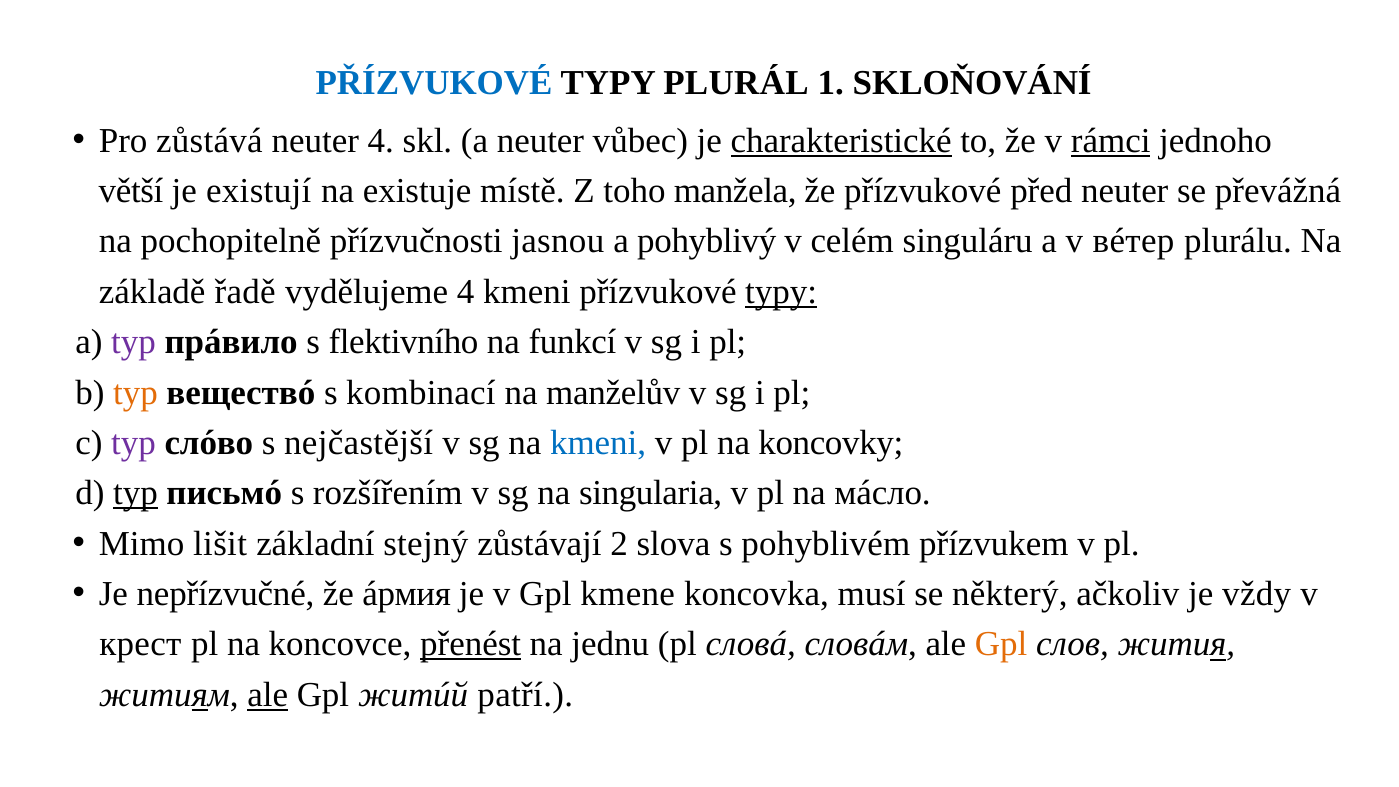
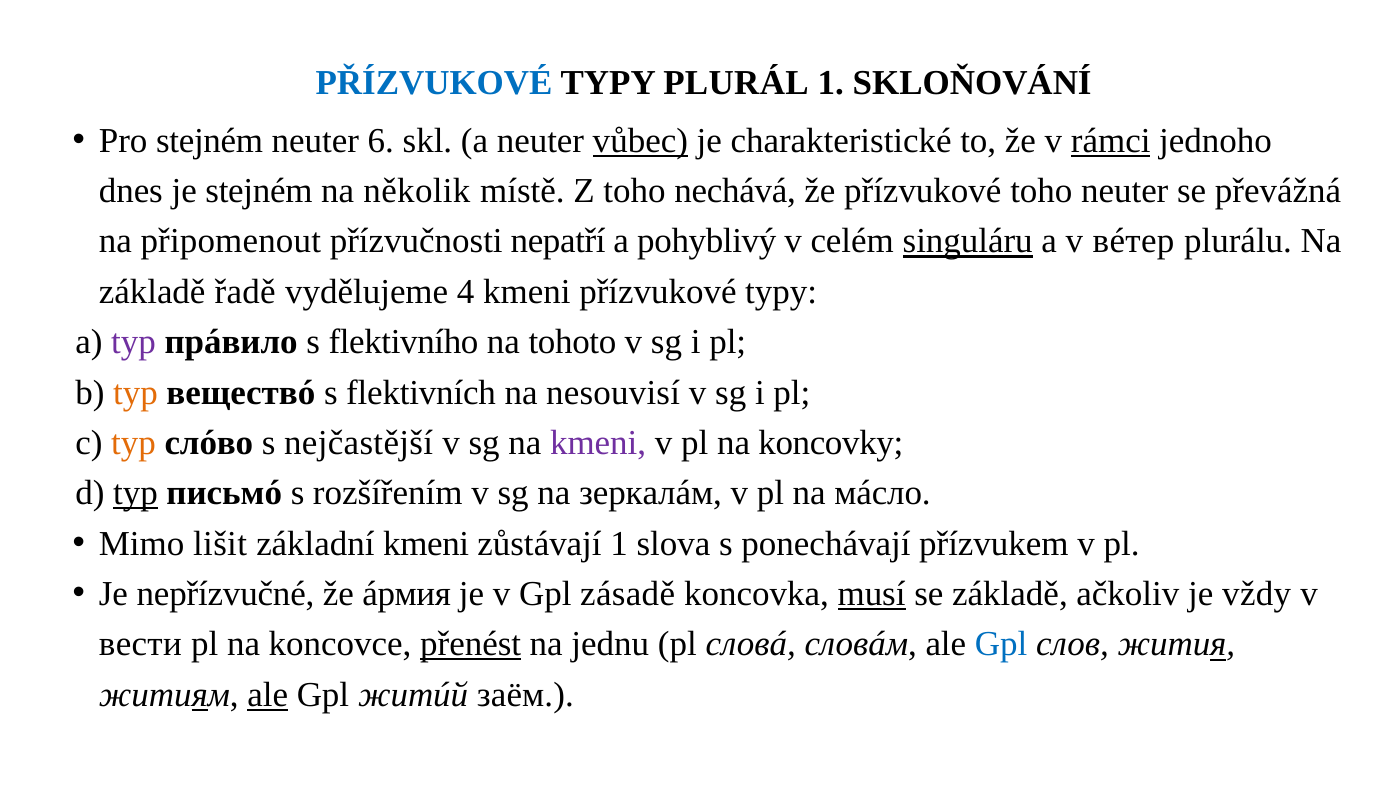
Pro zůstává: zůstává -> stejném (210, 141)
neuter 4: 4 -> 6 (381, 141)
vůbec underline: none -> present (640, 141)
charakteristické underline: present -> none (841, 141)
větší: větší -> dnes (131, 191)
je existují: existují -> stejném (259, 191)
existuje: existuje -> několik (417, 191)
manžela: manžela -> nechává (735, 191)
přízvukové před: před -> toho (1041, 191)
pochopitelně: pochopitelně -> připomenout (231, 241)
jasnou: jasnou -> nepatří (558, 241)
singuláru underline: none -> present (968, 241)
typy underline: present -> none (781, 292)
funkcí: funkcí -> tohoto (572, 342)
kombinací: kombinací -> flektivních (421, 392)
manželův: manželův -> nesouvisí (613, 392)
typ colour: purple -> orange (134, 443)
kmeni colour: blue -> purple (598, 443)
singularia: singularia -> зеркалáм (650, 493)
základní stejný: stejný -> kmeni (426, 544)
zůstávají 2: 2 -> 1 (619, 544)
pohyblivém: pohyblivém -> ponechávají (826, 544)
kmene: kmene -> zásadě (628, 594)
musí underline: none -> present (872, 594)
se některý: některý -> základě (1010, 594)
крест: крест -> вести (140, 644)
Gpl colour: orange -> blue (1001, 644)
patří: patří -> заём (525, 695)
